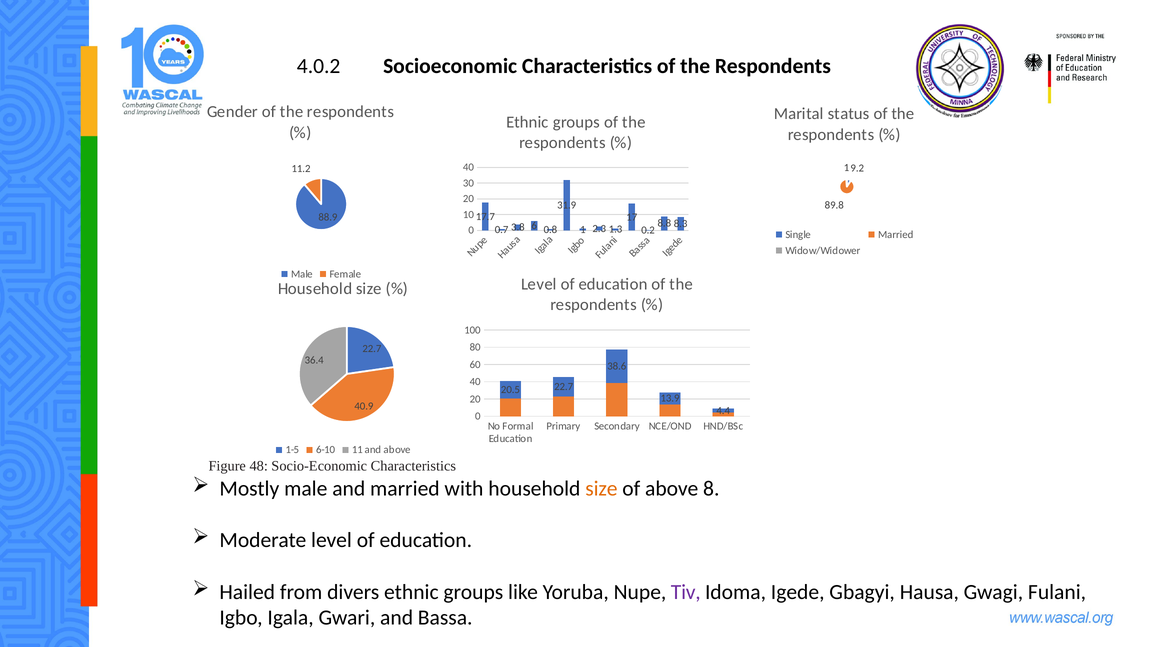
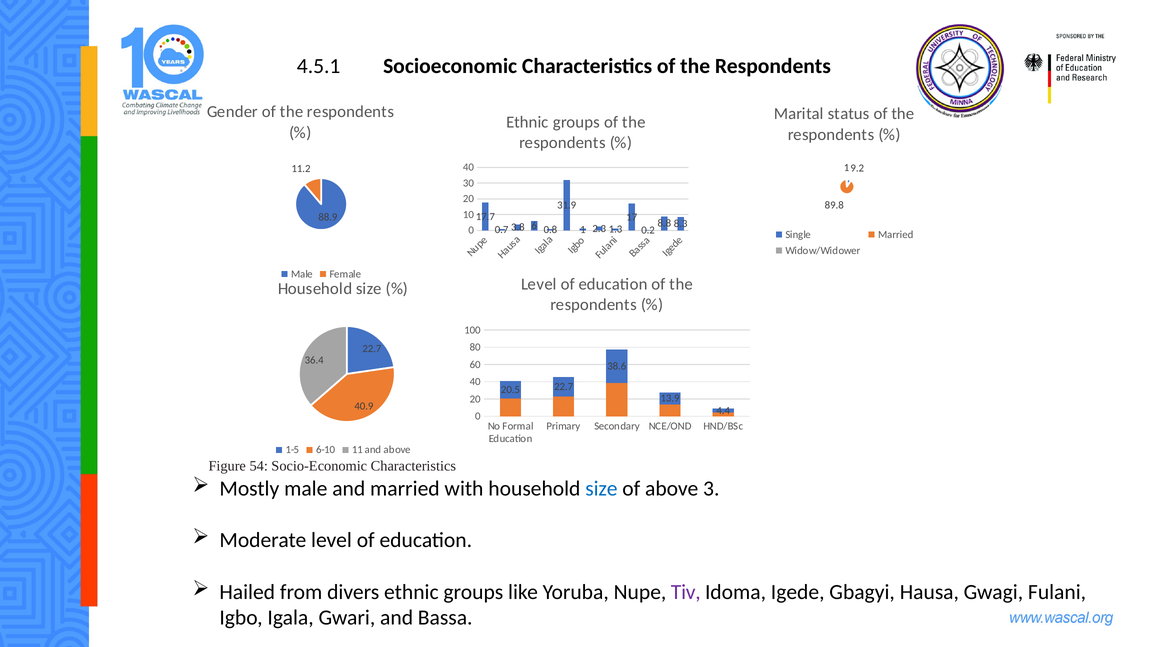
4.0.2: 4.0.2 -> 4.5.1 (319, 66)
48: 48 -> 54 (259, 466)
size colour: orange -> blue (601, 489)
8: 8 -> 3 (711, 489)
